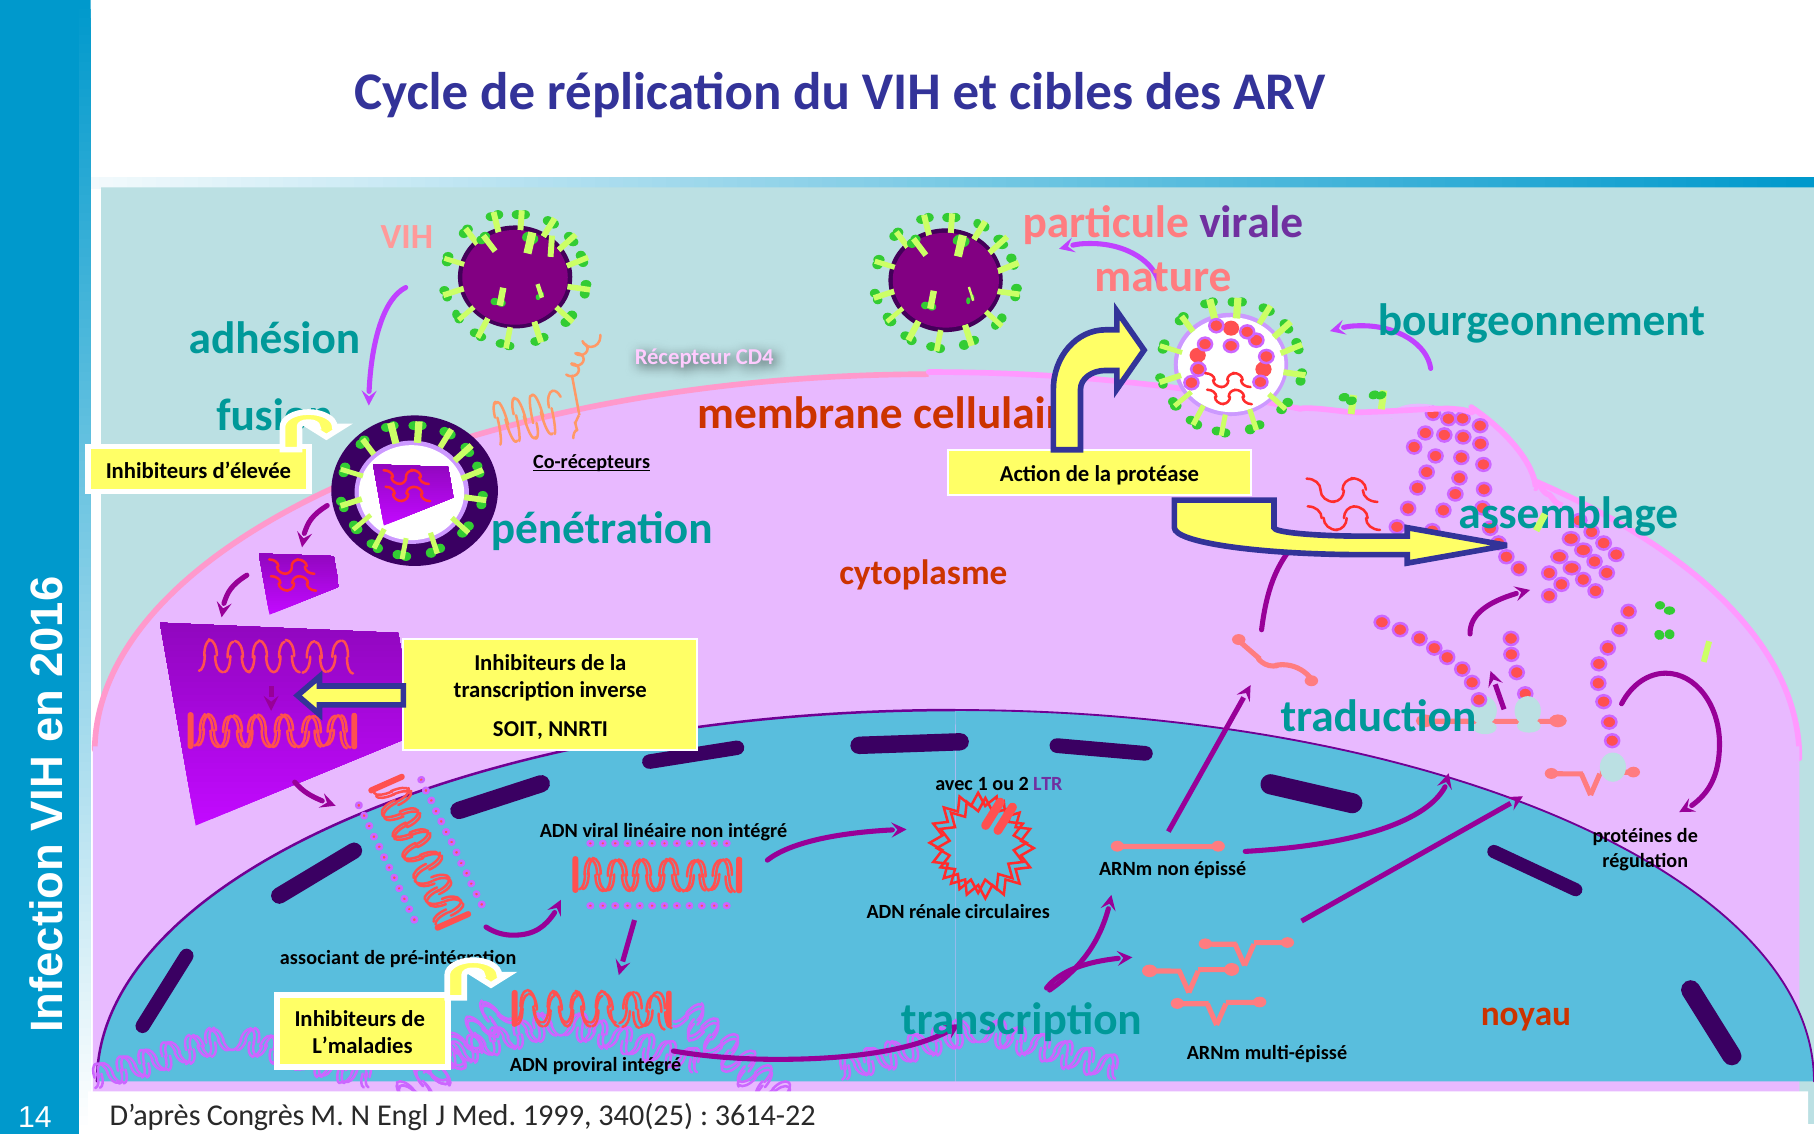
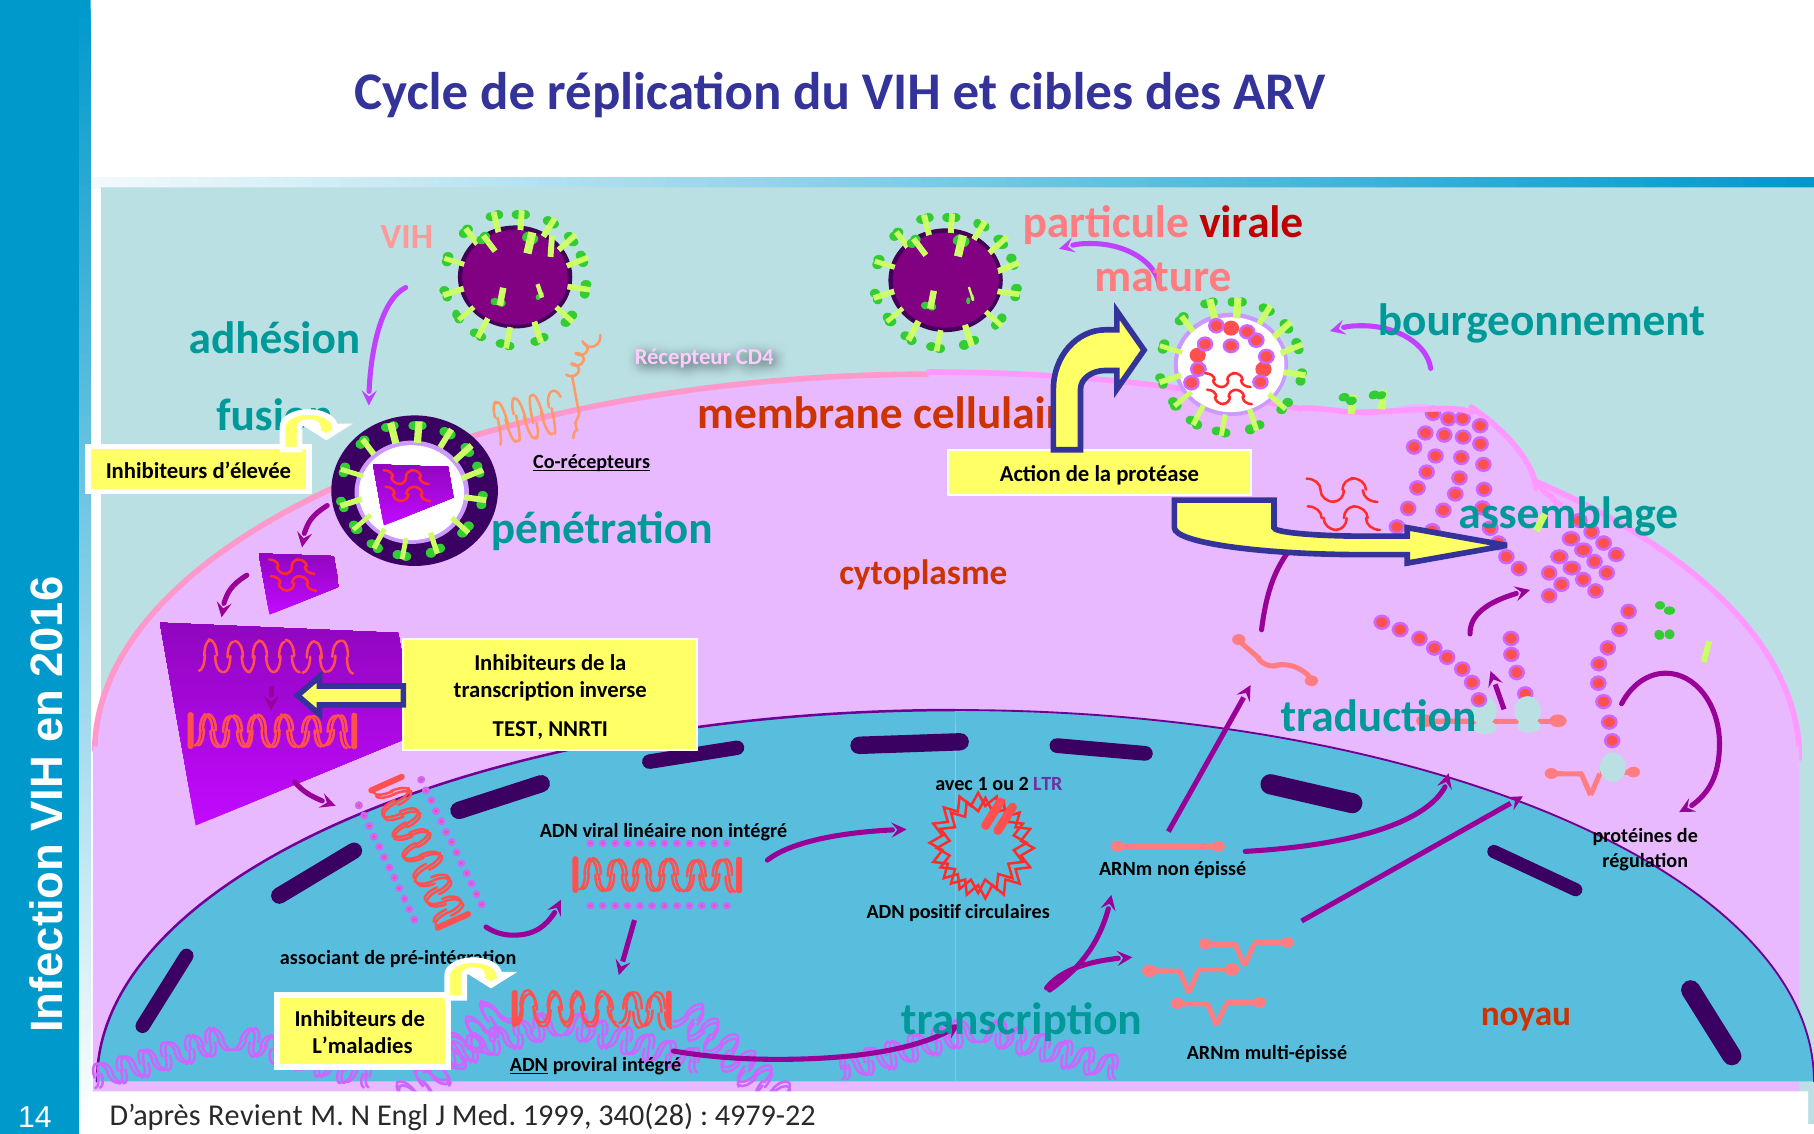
virale colour: purple -> red (1251, 222)
SOIT: SOIT -> TEST (518, 729)
rénale: rénale -> positif (935, 911)
ADN underline: none -> present (529, 1065)
Congrès: Congrès -> Revient (255, 1116)
340(25: 340(25 -> 340(28 (646, 1116)
3614-22: 3614-22 -> 4979-22 (765, 1116)
